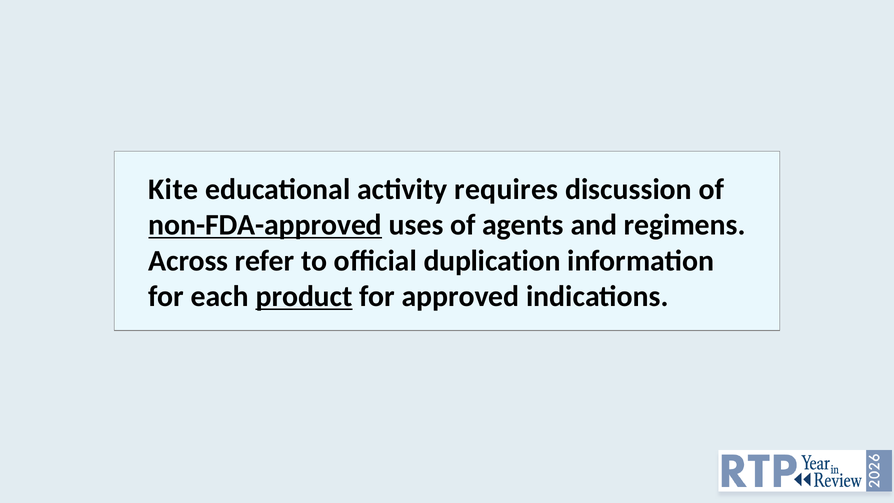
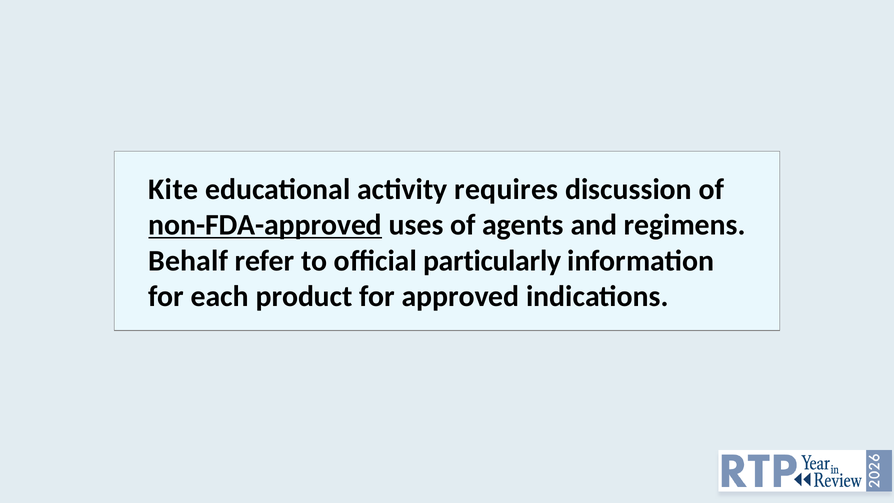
Across: Across -> Behalf (188, 261)
duplication: duplication -> particularly (492, 261)
product underline: present -> none (304, 296)
